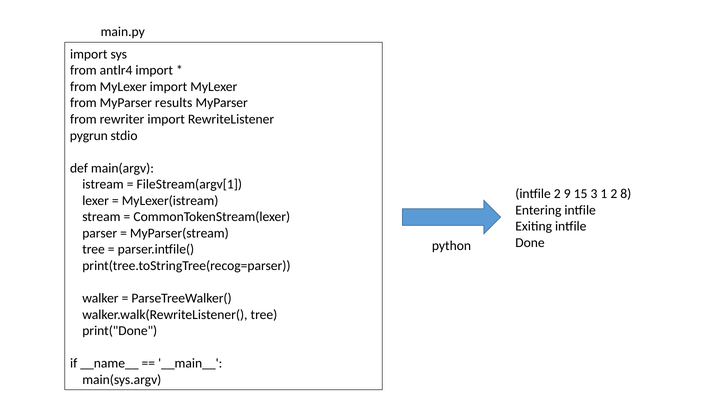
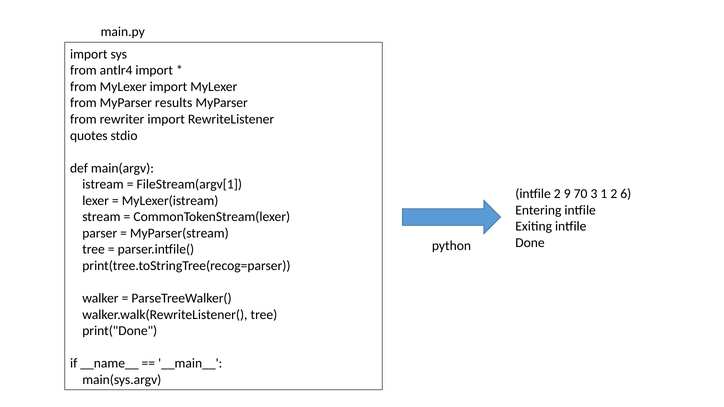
pygrun: pygrun -> quotes (89, 136)
15: 15 -> 70 (581, 194)
8: 8 -> 6 (626, 194)
